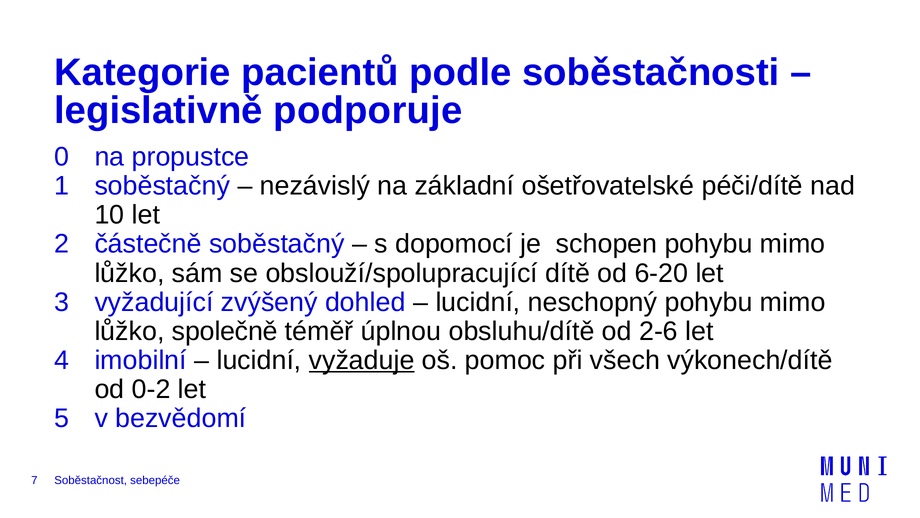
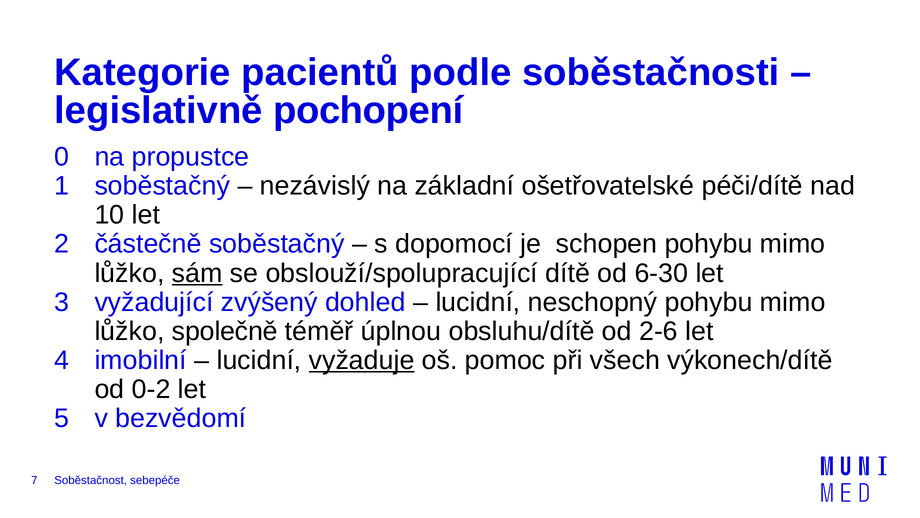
podporuje: podporuje -> pochopení (368, 111)
sám underline: none -> present (197, 273)
6-20: 6-20 -> 6-30 (661, 273)
